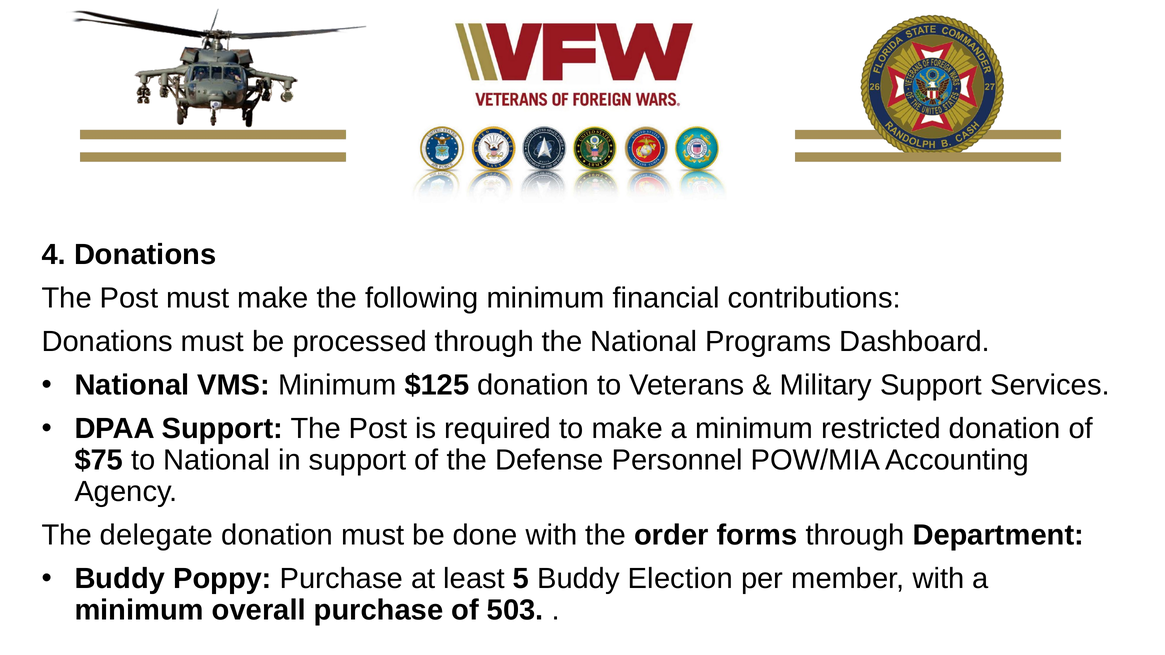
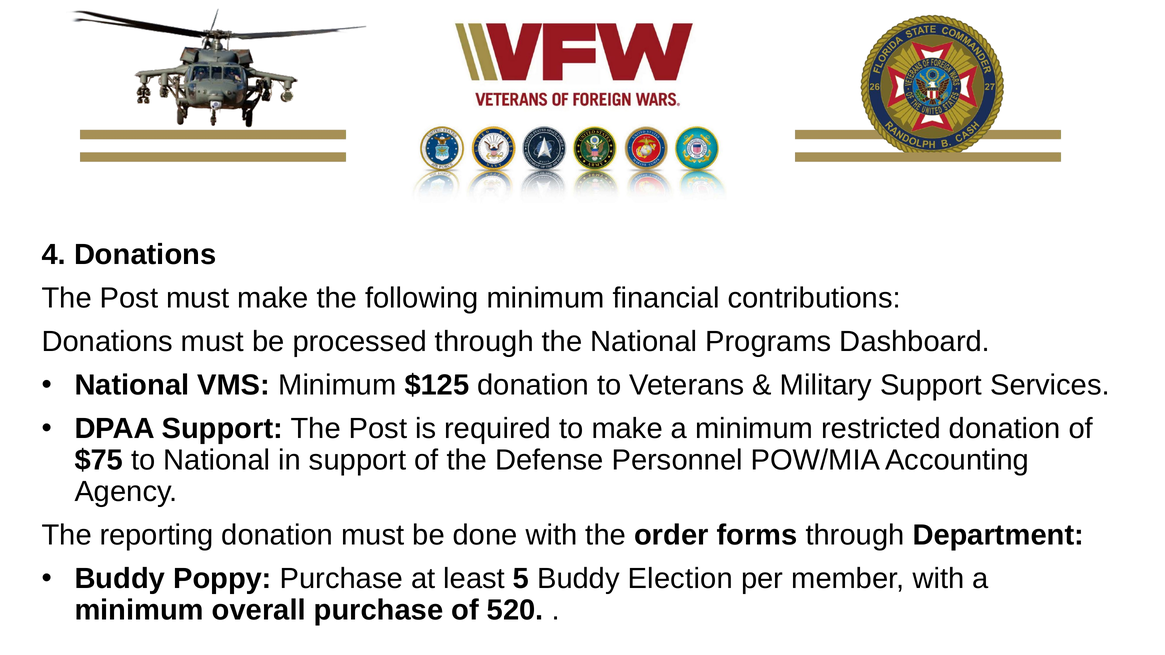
delegate: delegate -> reporting (157, 536)
503: 503 -> 520 (515, 611)
